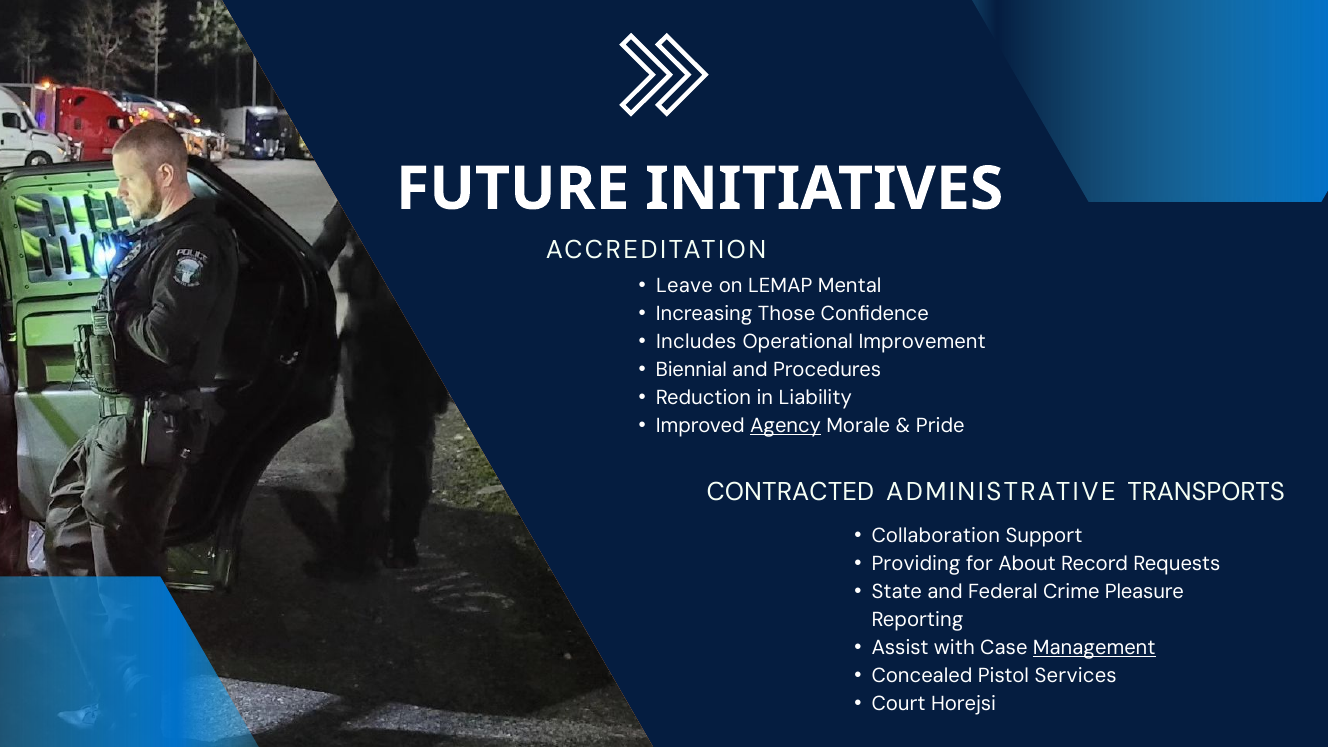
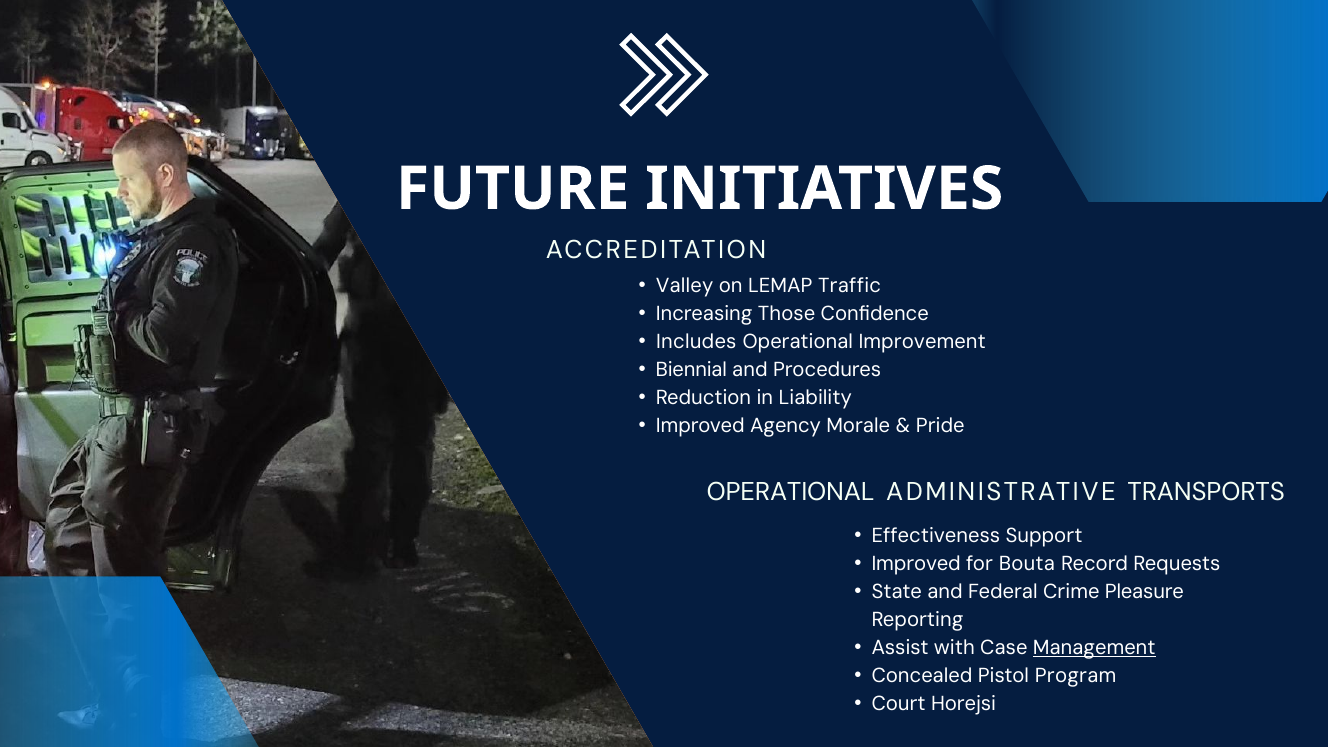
Leave: Leave -> Valley (685, 286)
Mental: Mental -> Traffic (850, 286)
Agency underline: present -> none (785, 426)
CONTRACTED: CONTRACTED -> OPERATIONAL (791, 492)
Collaboration: Collaboration -> Effectiveness (936, 536)
Providing: Providing -> Improved (916, 564)
About: About -> Bouta (1027, 564)
Services: Services -> Program (1076, 676)
